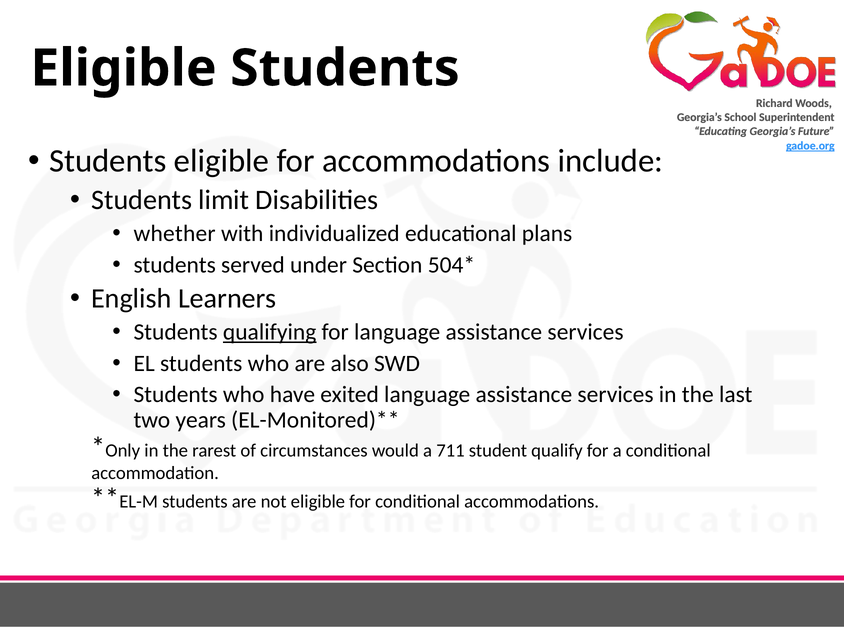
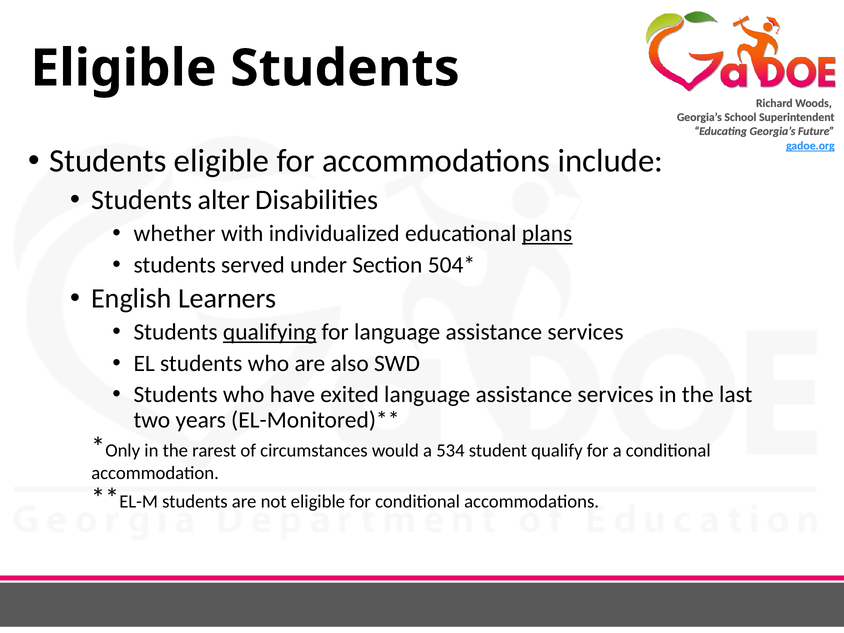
limit: limit -> alter (224, 200)
plans underline: none -> present (547, 234)
711: 711 -> 534 (450, 451)
